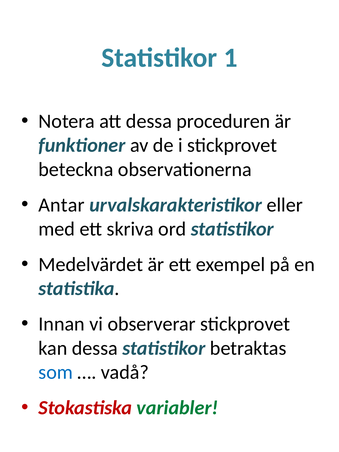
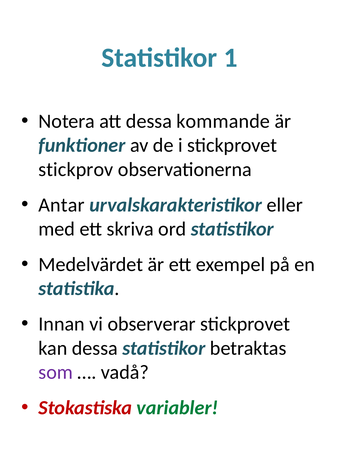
proceduren: proceduren -> kommande (223, 121)
beteckna: beteckna -> stickprov (76, 169)
som colour: blue -> purple (56, 372)
